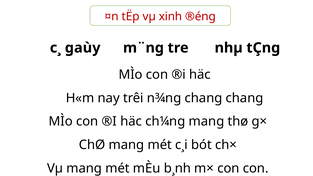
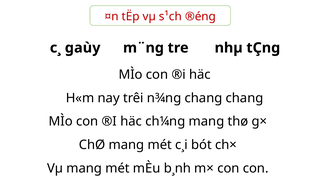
xinh: xinh -> s¹ch (170, 16)
